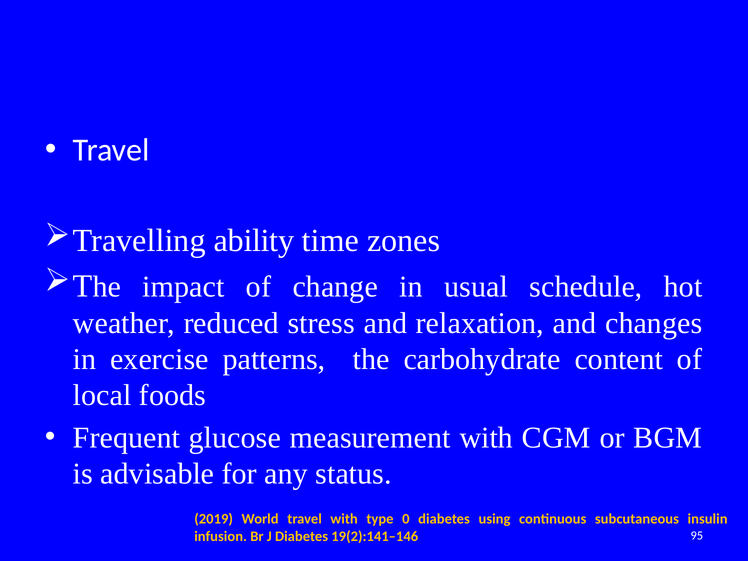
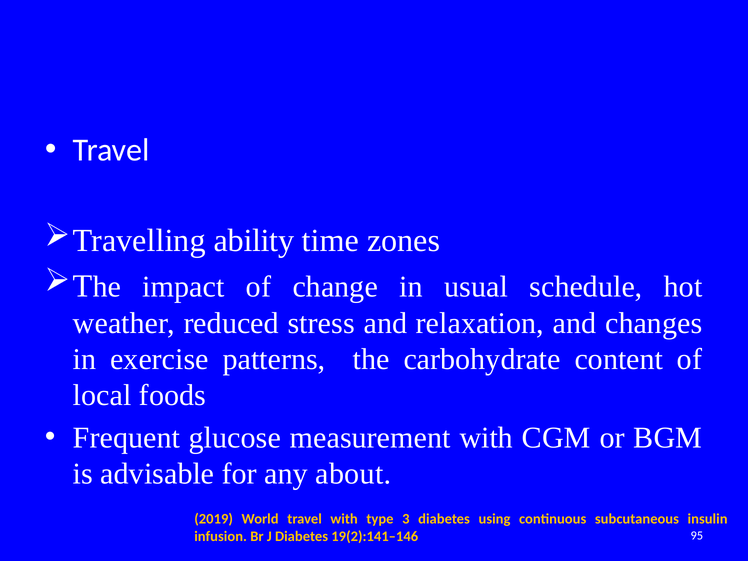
status: status -> about (353, 474)
0: 0 -> 3 (406, 519)
